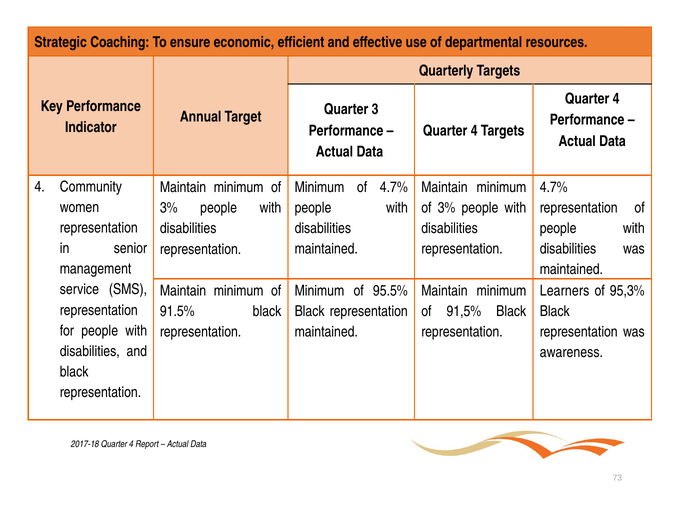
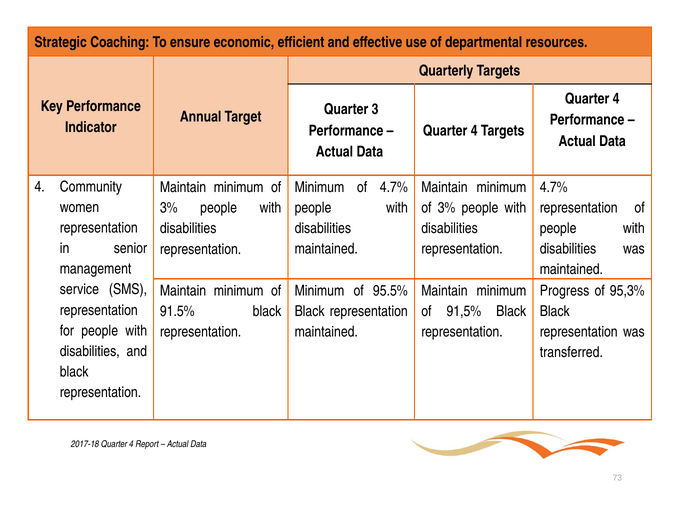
Learners: Learners -> Progress (565, 291)
awareness: awareness -> transferred (571, 353)
